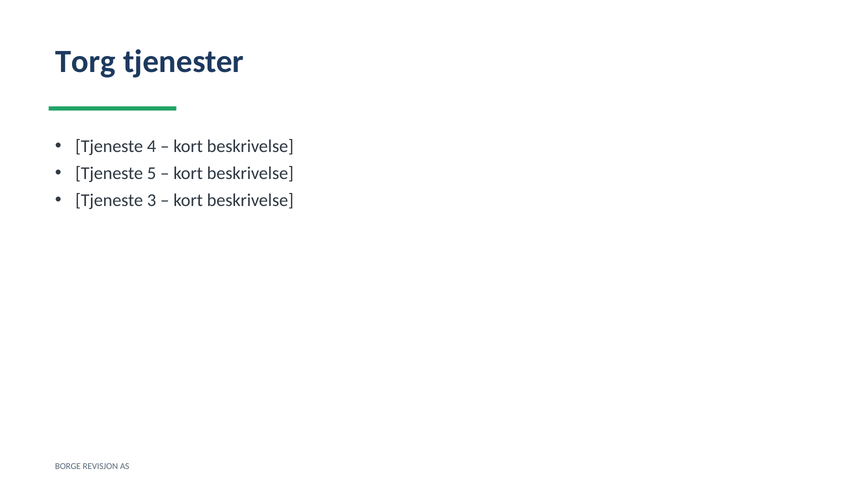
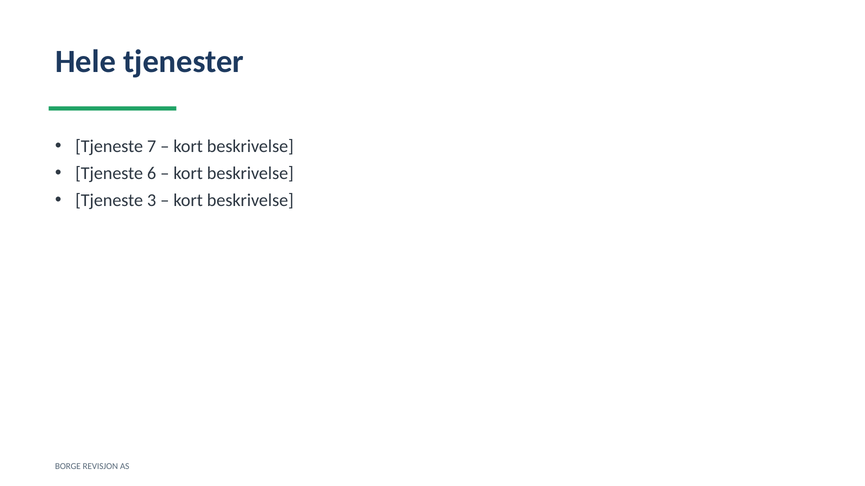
Torg: Torg -> Hele (85, 62)
4: 4 -> 7 (152, 147)
5: 5 -> 6 (152, 174)
